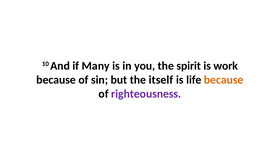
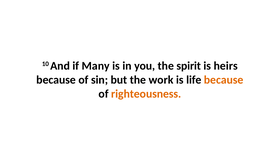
work: work -> heirs (226, 66)
itself: itself -> work (161, 80)
righteousness colour: purple -> orange (146, 94)
